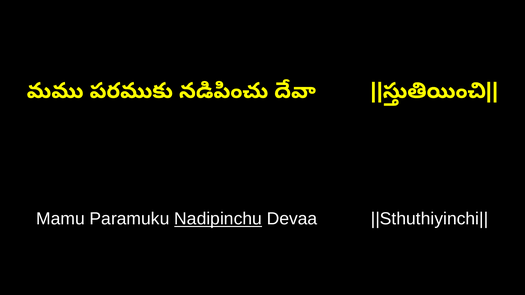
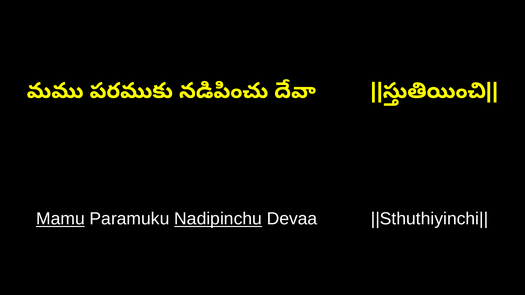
Mamu underline: none -> present (60, 219)
